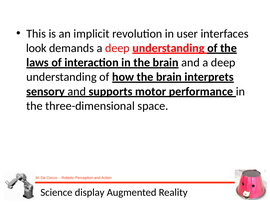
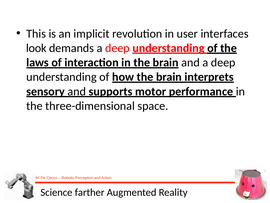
display: display -> farther (90, 192)
